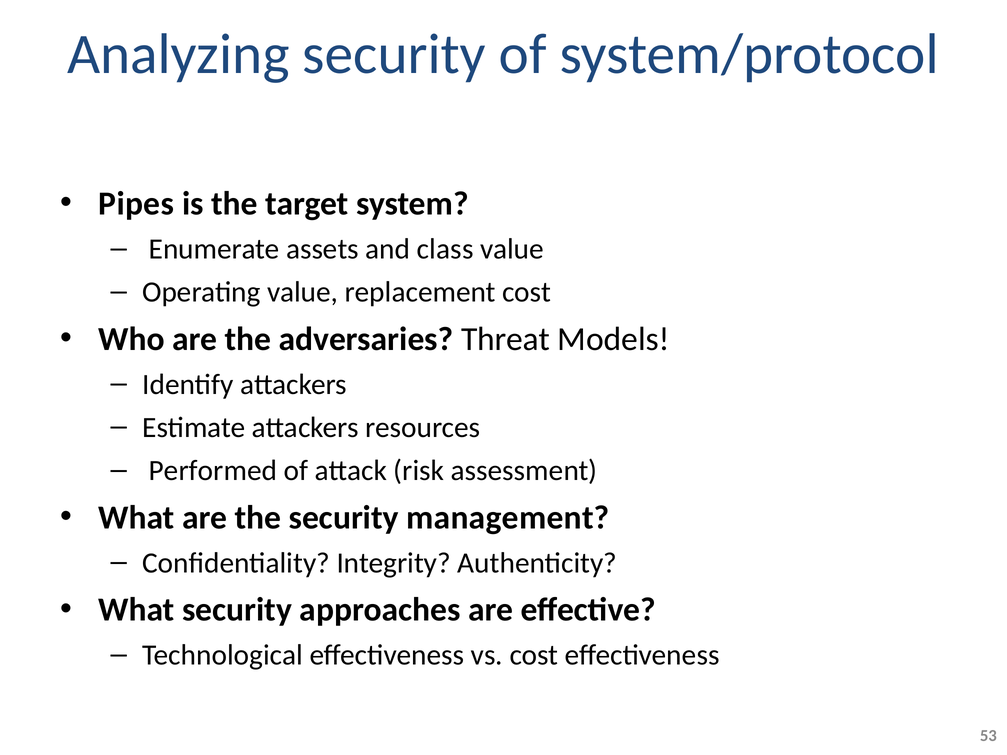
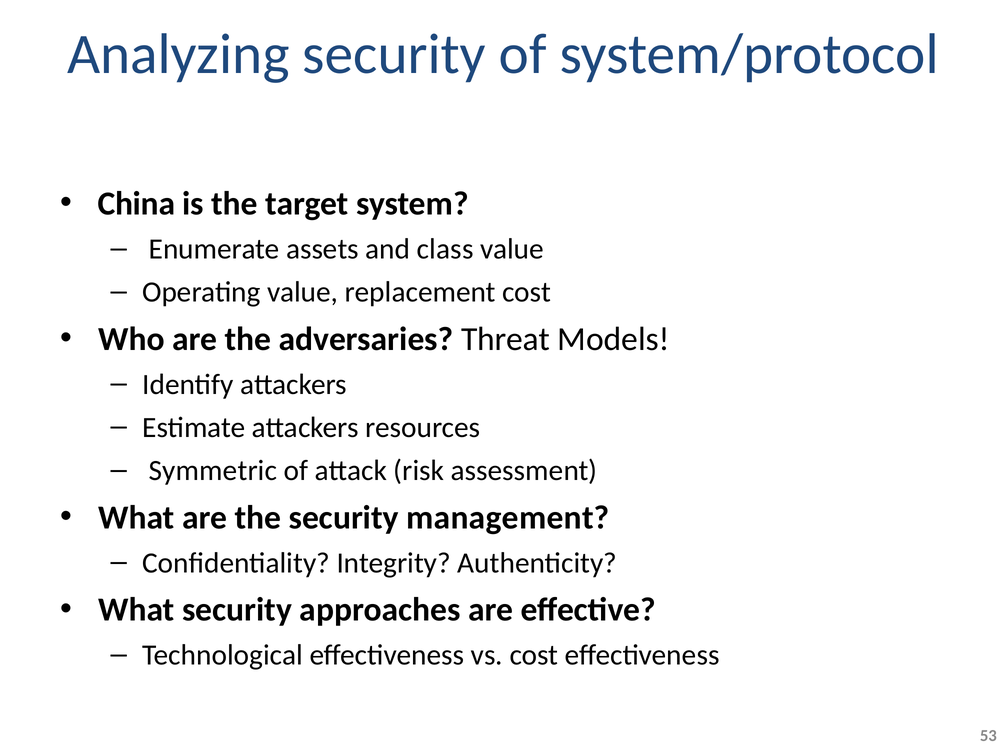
Pipes: Pipes -> China (136, 204)
Performed: Performed -> Symmetric (213, 471)
